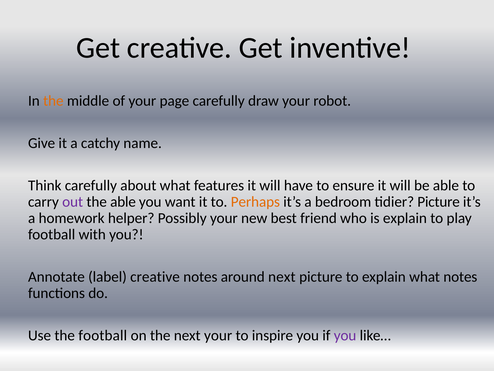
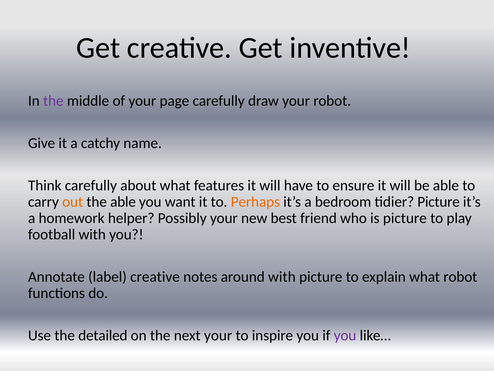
the colour: orange -> purple (53, 101)
out colour: purple -> orange (73, 201)
is explain: explain -> picture (405, 218)
around next: next -> with (282, 276)
what notes: notes -> robot (460, 276)
the football: football -> detailed (103, 335)
